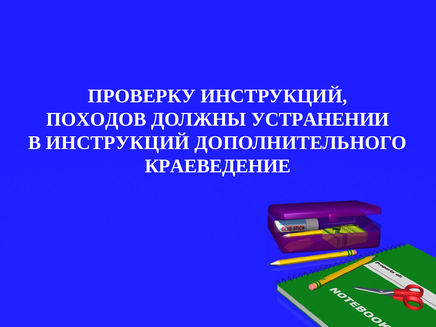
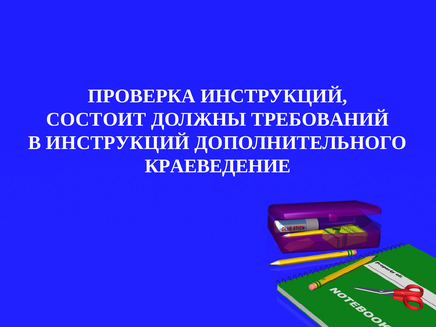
ПРОВЕРКУ: ПРОВЕРКУ -> ПРОВЕРКА (142, 96)
ПОХОДОВ: ПОХОДОВ -> СОСТОИТ (96, 119)
УСТРАНЕНИИ: УСТРАНЕНИИ -> ТРЕБОВАНИЙ (320, 119)
